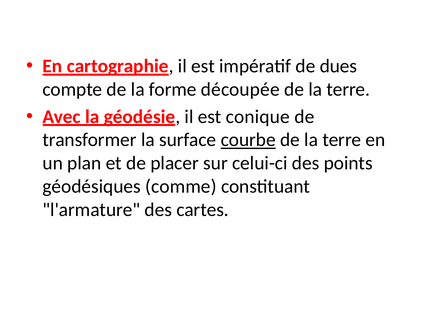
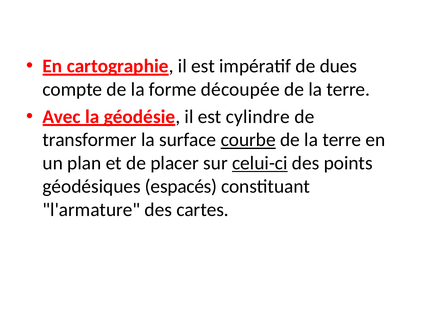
conique: conique -> cylindre (258, 117)
celui-ci underline: none -> present (260, 163)
comme: comme -> espacés (181, 186)
